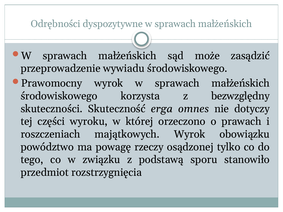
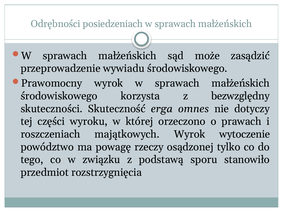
dyspozytywne: dyspozytywne -> posiedzeniach (113, 24)
obowiązku: obowiązku -> wytoczenie (245, 134)
